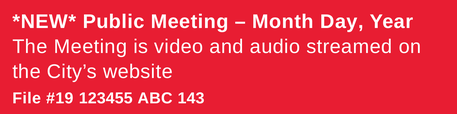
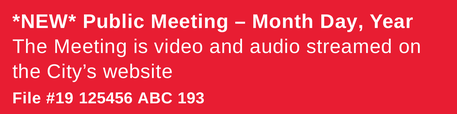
123455: 123455 -> 125456 (106, 99)
143: 143 -> 193 (191, 99)
